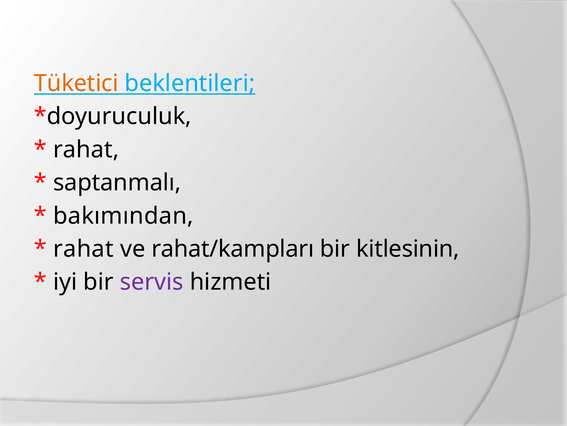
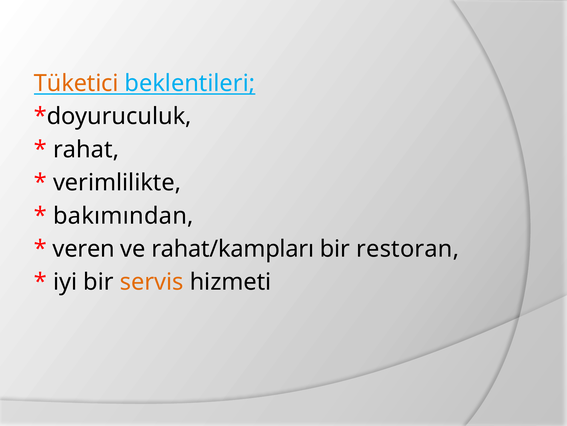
saptanmalı: saptanmalı -> verimlilikte (117, 182)
rahat: rahat -> veren (84, 249)
kitlesinin: kitlesinin -> restoran (408, 249)
servis colour: purple -> orange (152, 282)
